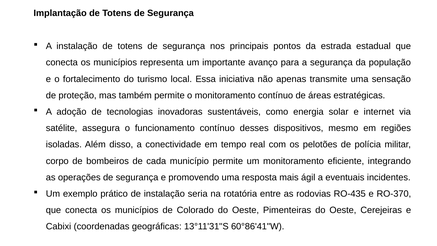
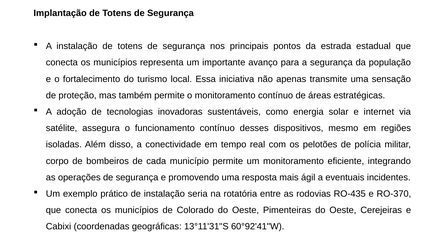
60°86'41"W: 60°86'41"W -> 60°92'41"W (258, 226)
